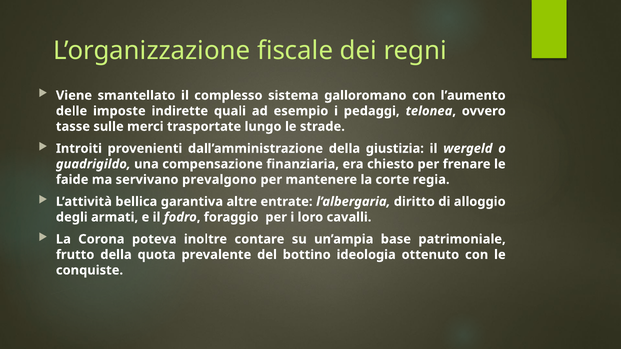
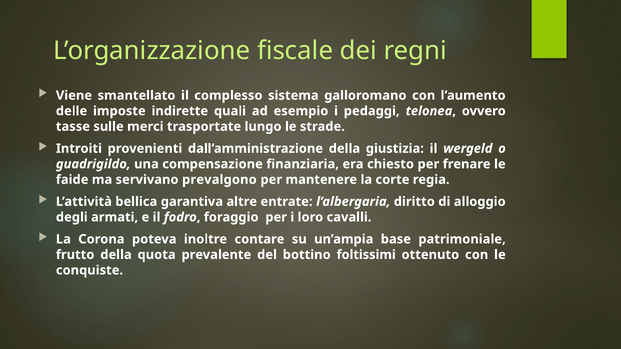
ideologia: ideologia -> foltissimi (366, 255)
